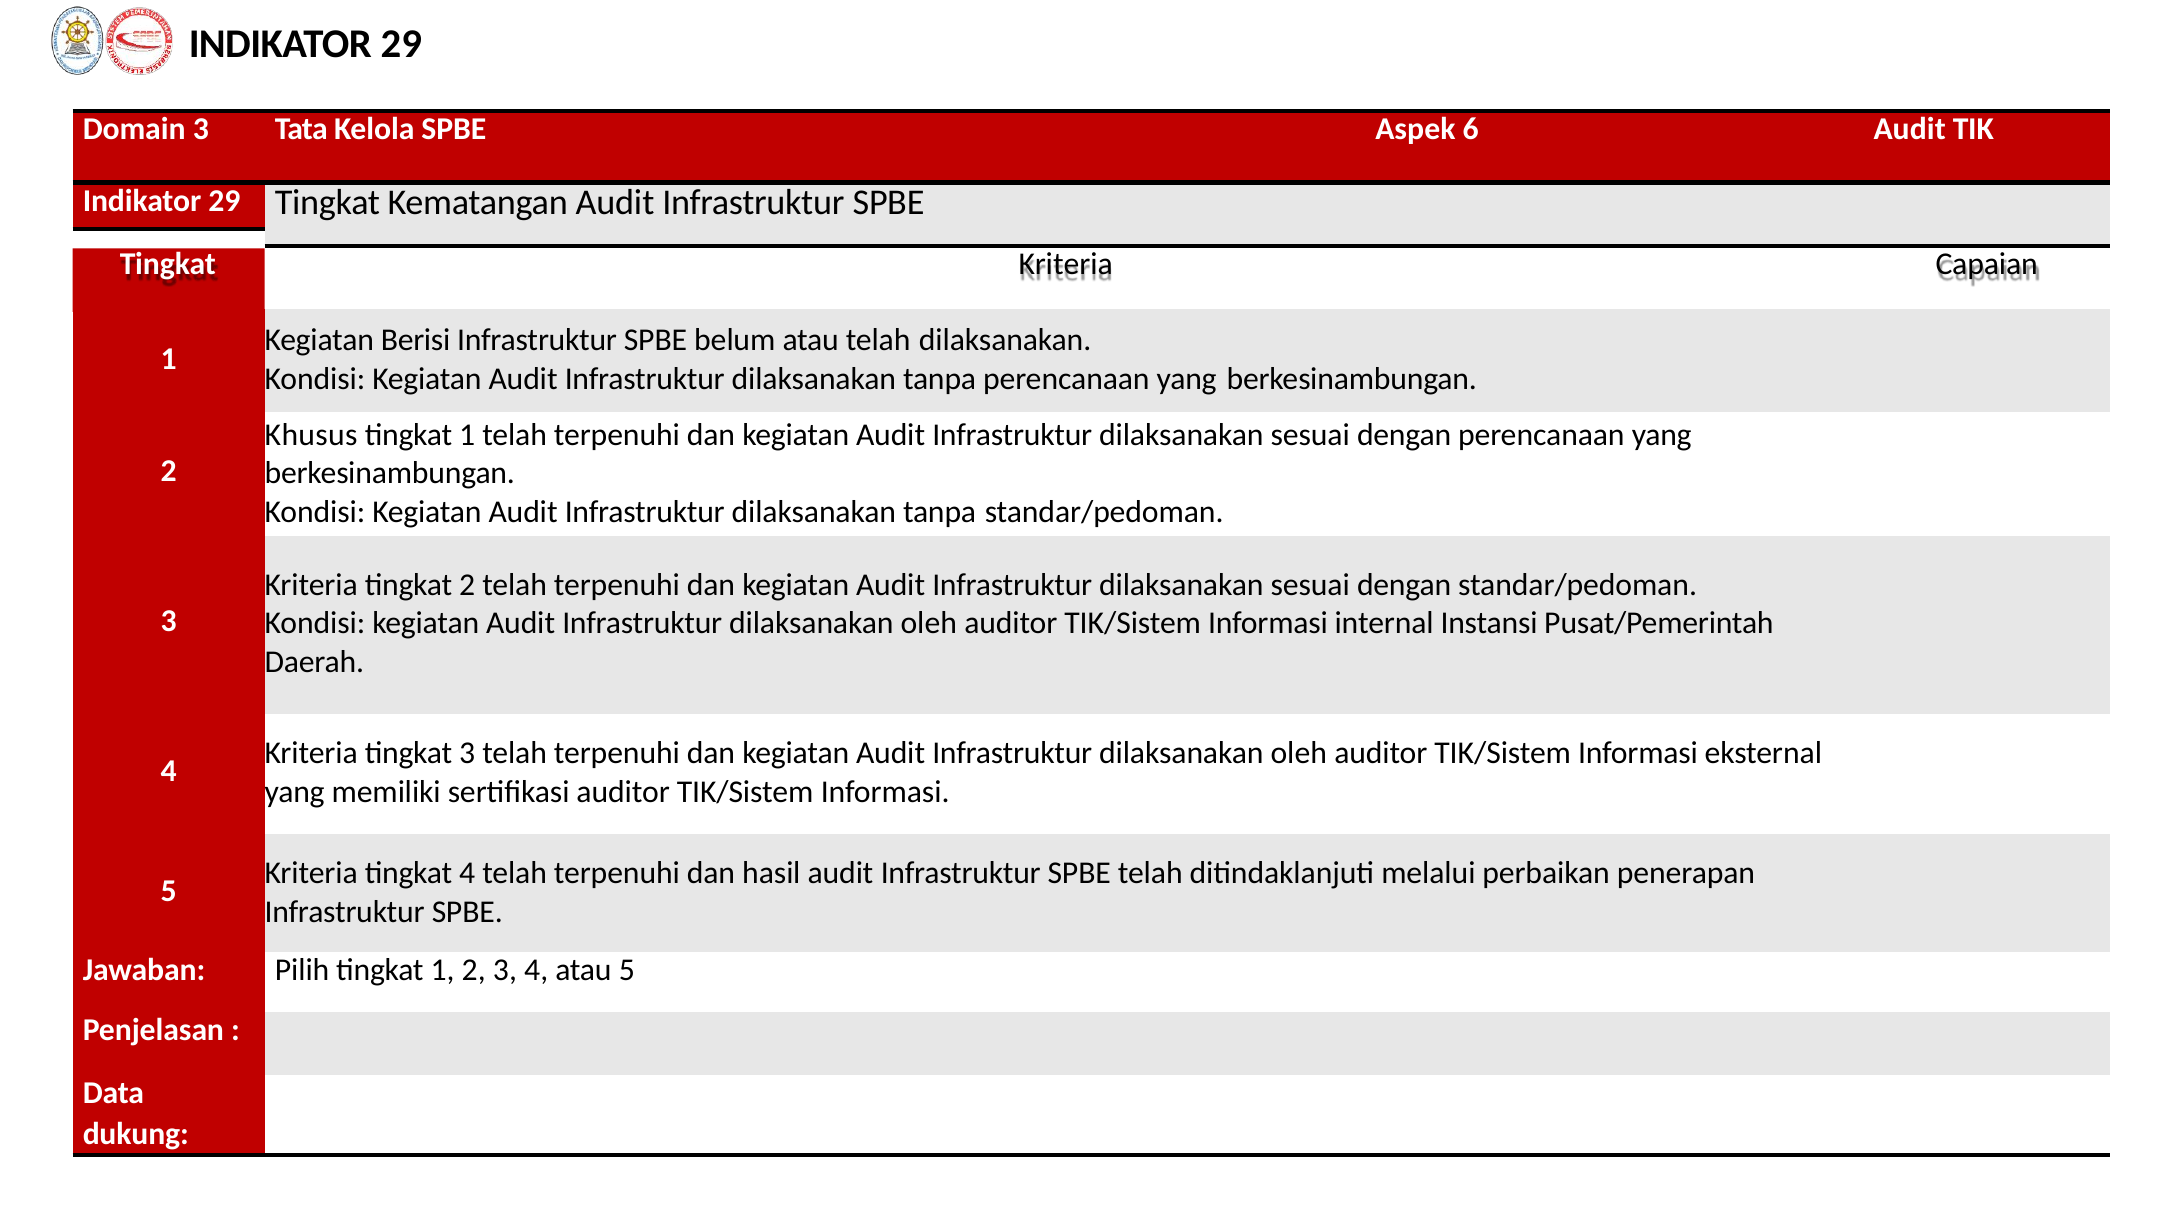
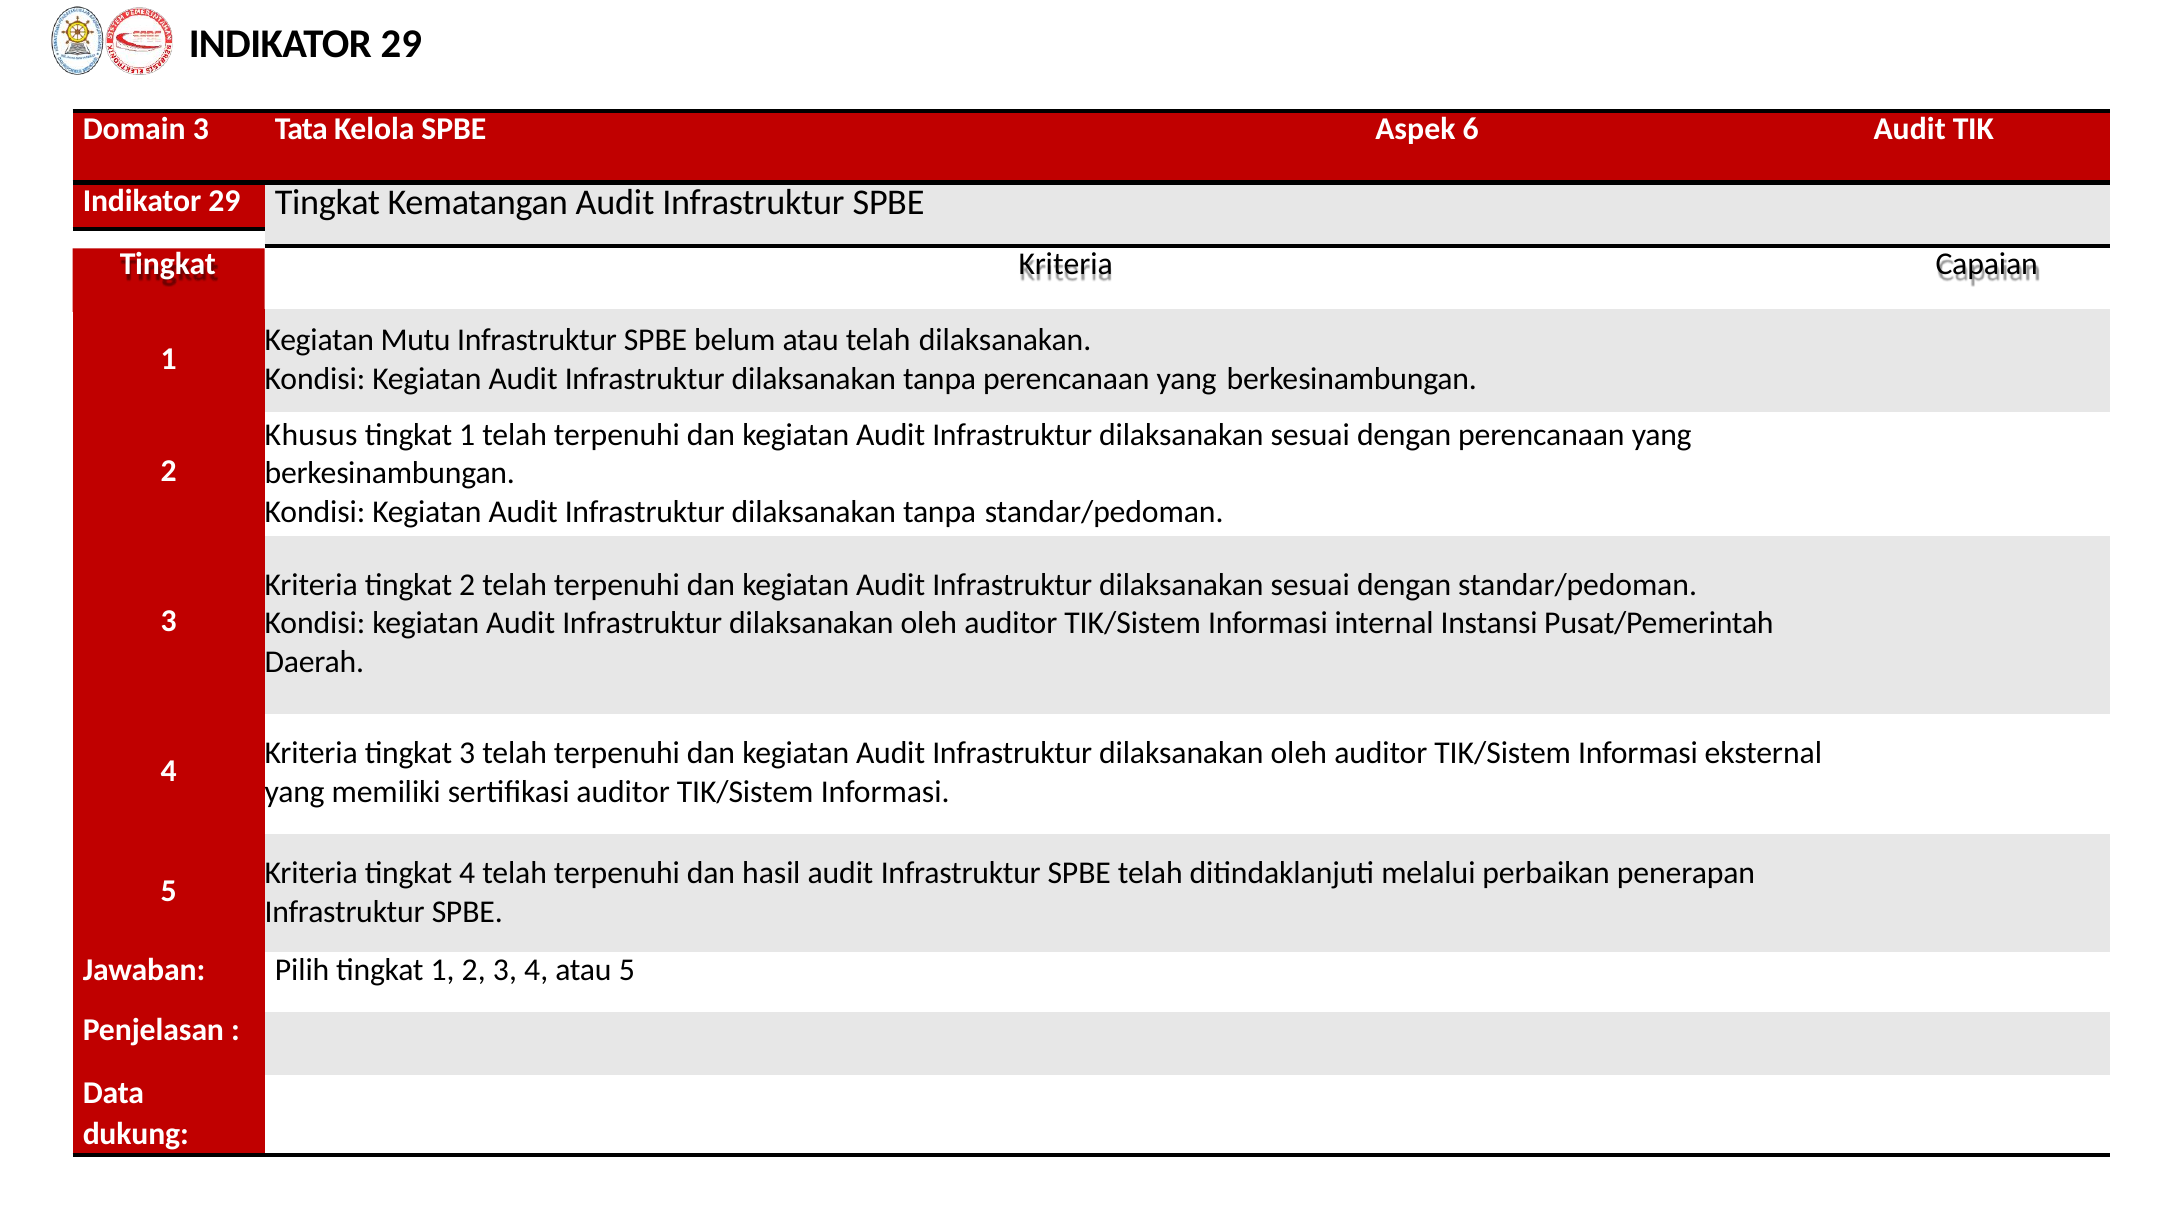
Berisi: Berisi -> Mutu (416, 340)
